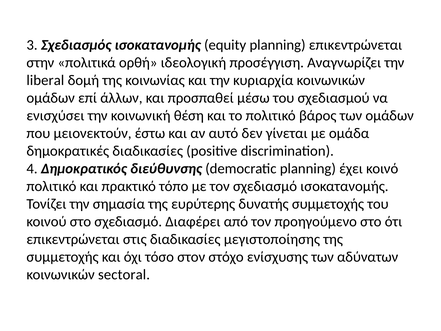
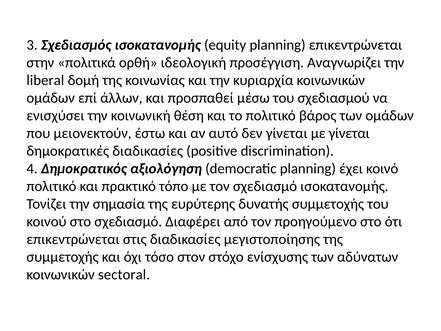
με ομάδα: ομάδα -> γίνεται (349, 133)
διεύθυνσης: διεύθυνσης -> αξιολόγηση (166, 168)
